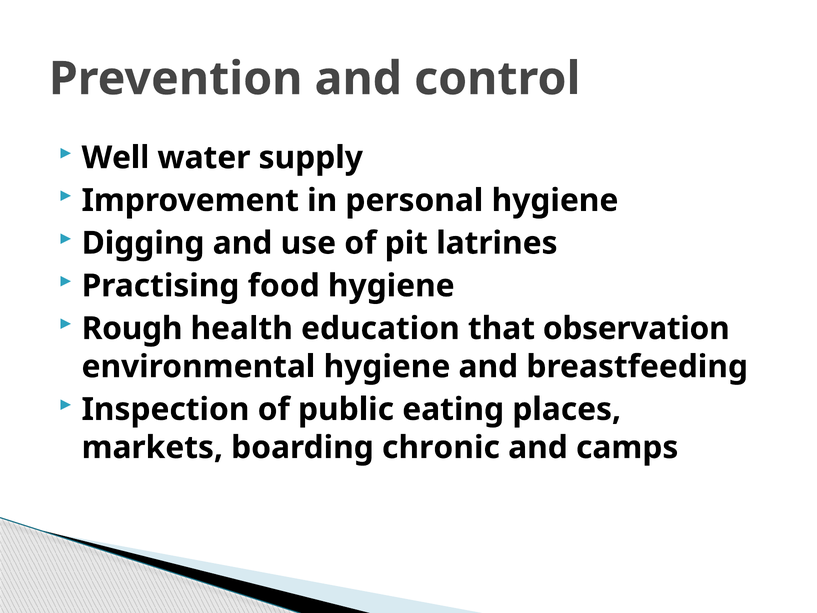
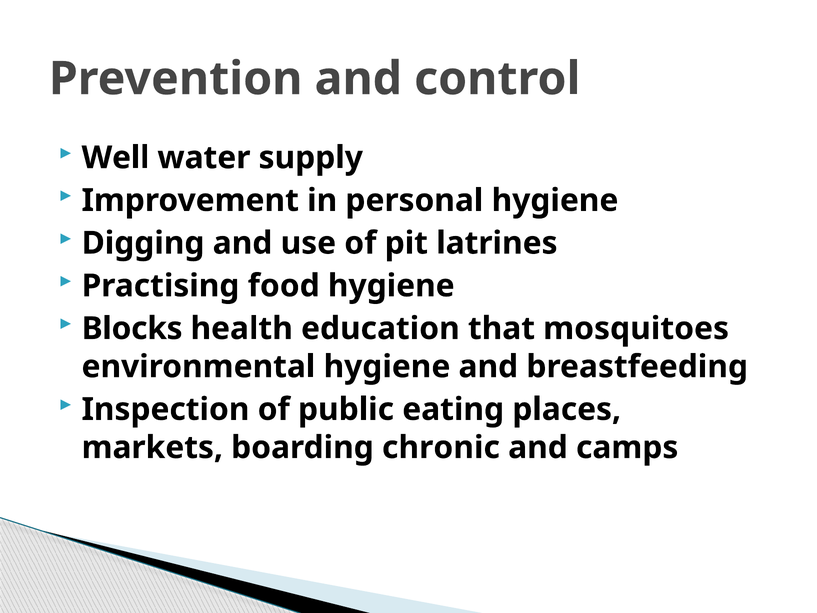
Rough: Rough -> Blocks (132, 328)
observation: observation -> mosquitoes (636, 328)
